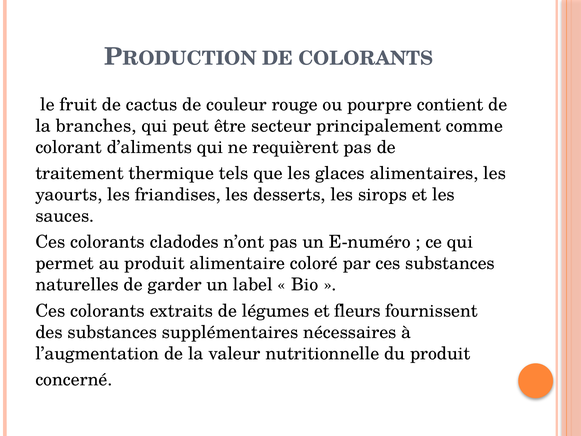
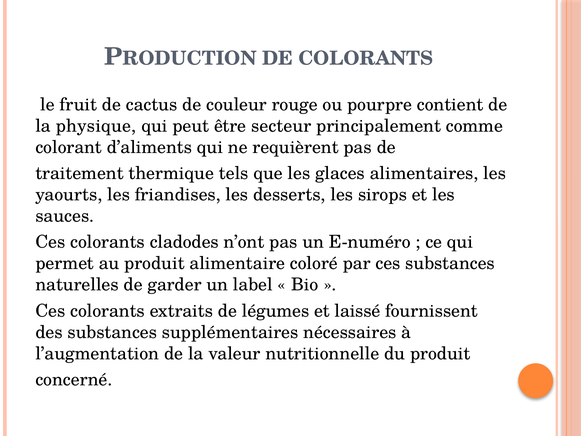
branches: branches -> physique (96, 126)
fleurs: fleurs -> laissé (357, 311)
